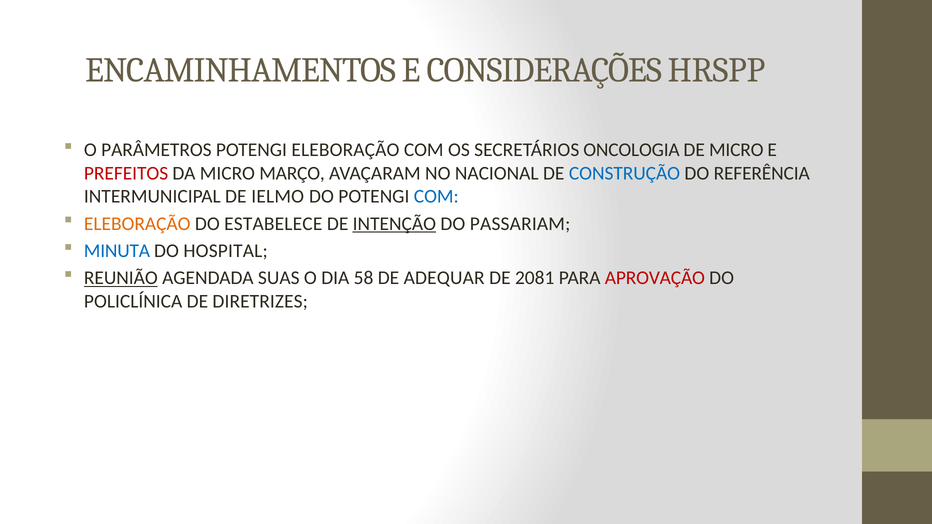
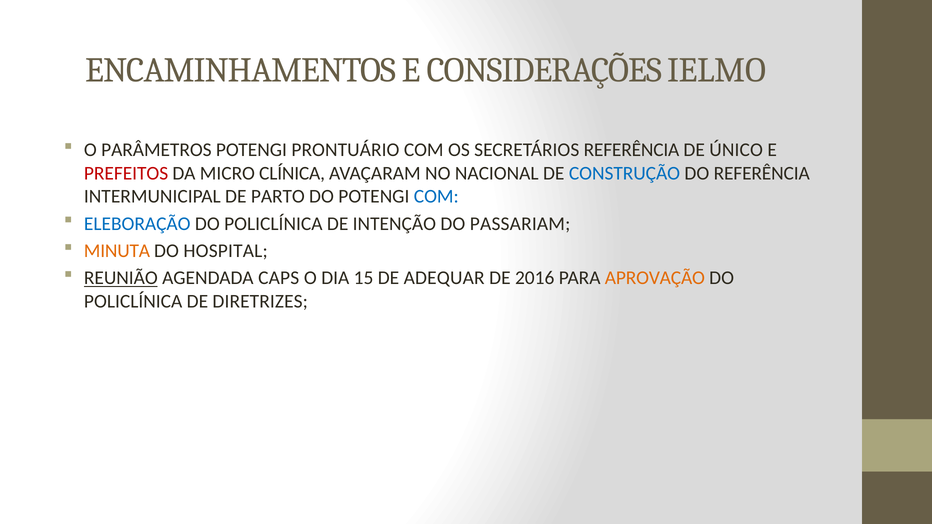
HRSPP: HRSPP -> IELMO (717, 70)
POTENGI ELEBORAÇÃO: ELEBORAÇÃO -> PRONTUÁRIO (345, 150)
SECRETÁRIOS ONCOLOGIA: ONCOLOGIA -> REFERÊNCIA (631, 150)
DE MICRO: MICRO -> ÚNICO (736, 150)
MARÇO: MARÇO -> CLÍNICA (292, 173)
IELMO: IELMO -> PARTO (278, 197)
ELEBORAÇÃO colour: orange -> blue (137, 224)
ESTABELECE: ESTABELECE -> POLICLÍNICA (273, 224)
INTENÇÃO underline: present -> none (394, 224)
MINUTA colour: blue -> orange (117, 251)
SUAS: SUAS -> CAPS (279, 278)
58: 58 -> 15 (364, 278)
2081: 2081 -> 2016 (535, 278)
APROVAÇÃO colour: red -> orange (655, 278)
